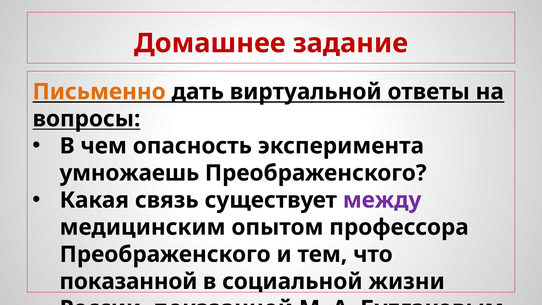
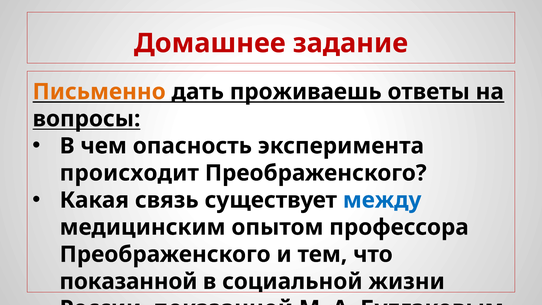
виртуальной: виртуальной -> проживаешь (306, 92)
умножаешь: умножаешь -> происходит (129, 173)
между colour: purple -> blue (382, 200)
